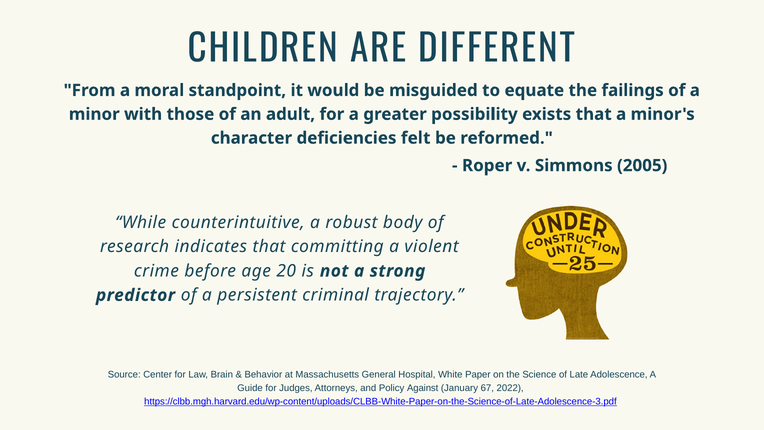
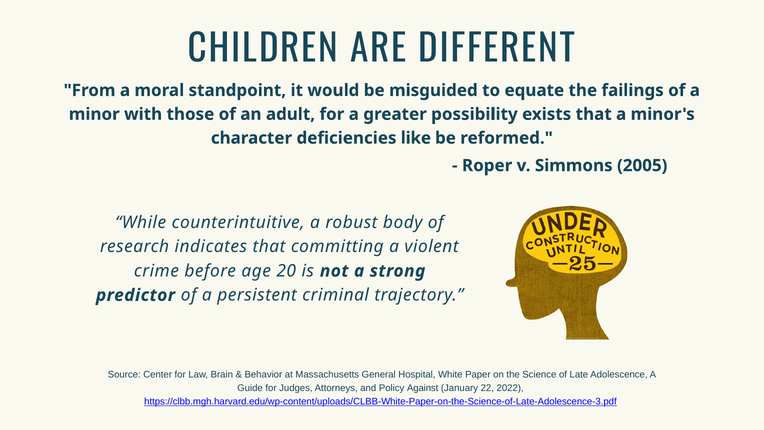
felt: felt -> like (416, 138)
67: 67 -> 22 (487, 388)
